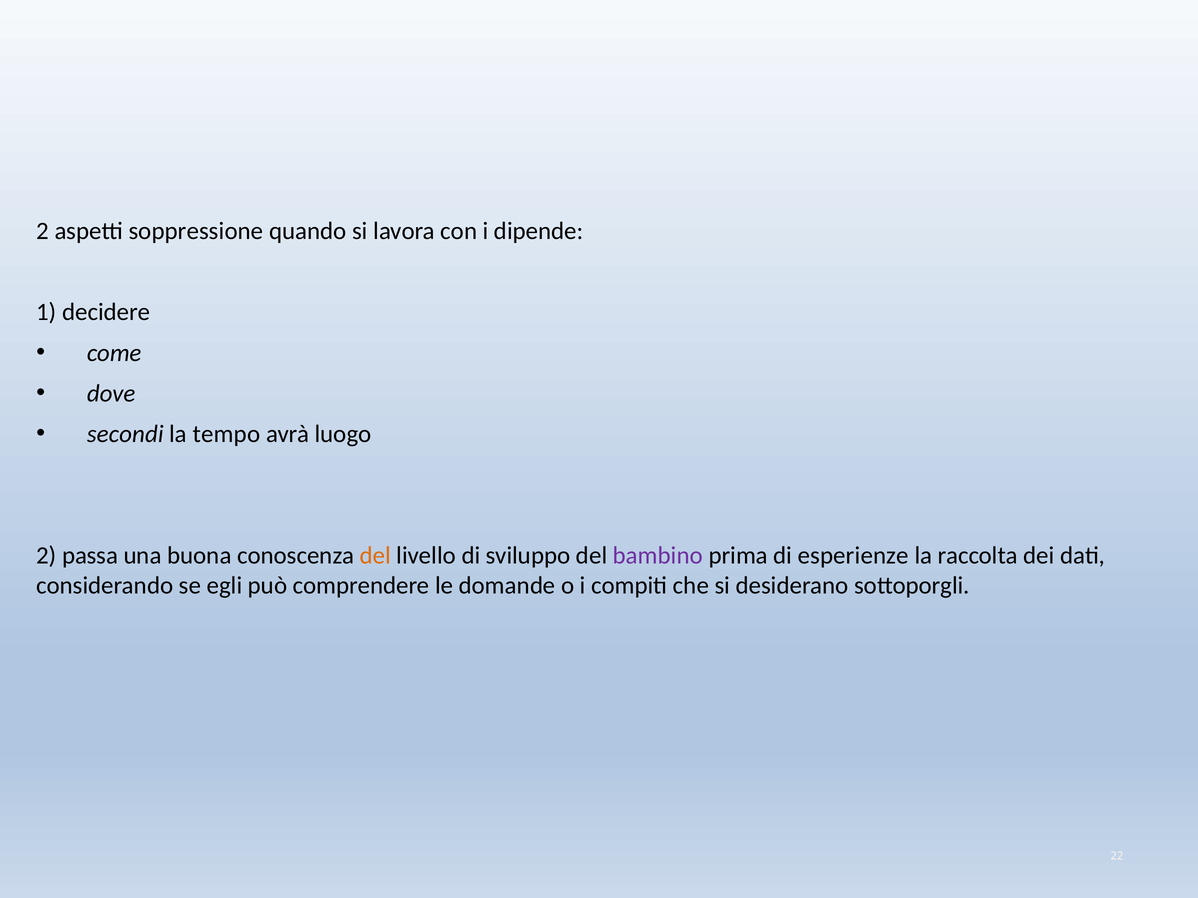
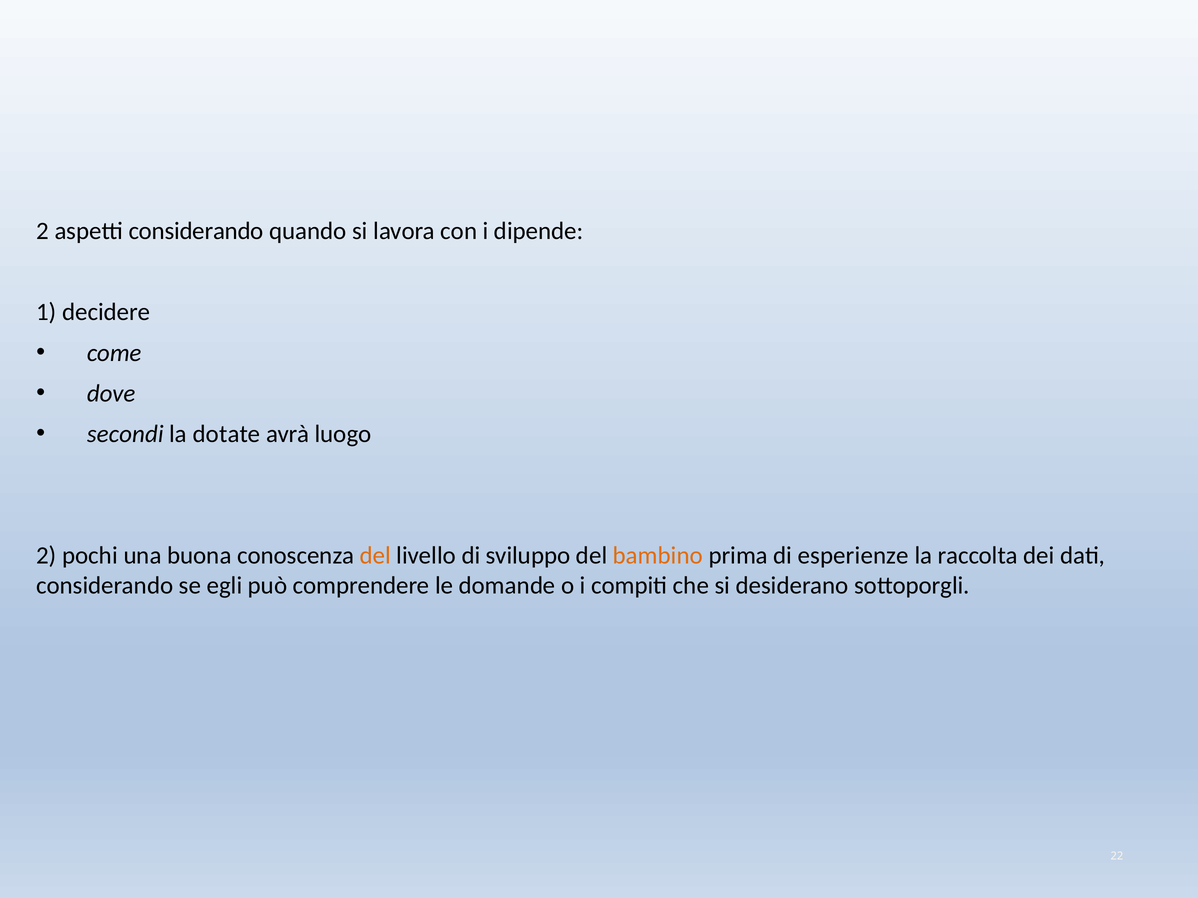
aspetti soppressione: soppressione -> considerando (196, 231)
tempo: tempo -> dotate (227, 434)
passa: passa -> pochi (90, 556)
bambino colour: purple -> orange (658, 556)
